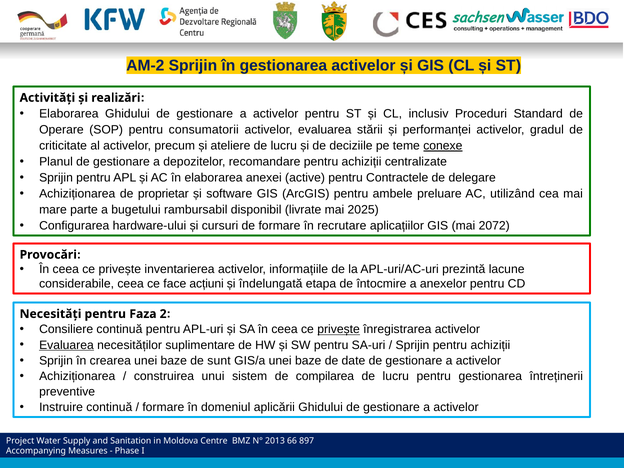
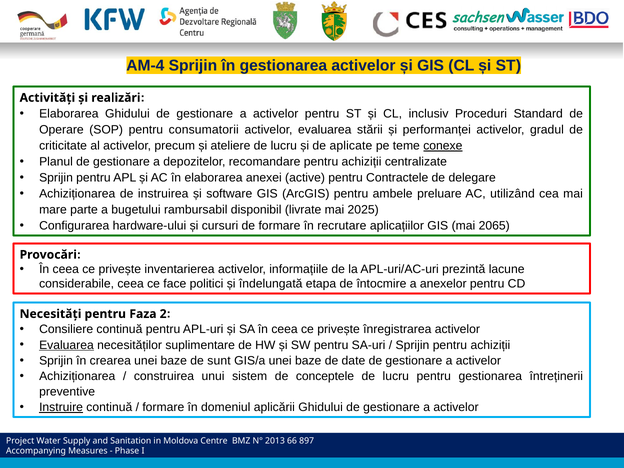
AM-2: AM-2 -> AM-4 (145, 66)
deciziile: deciziile -> aplicate (351, 146)
proprietar: proprietar -> instruirea (163, 194)
2072: 2072 -> 2065 (494, 226)
acțiuni: acțiuni -> politici (207, 284)
privește underline: present -> none (339, 329)
compilarea: compilarea -> conceptele (325, 376)
Instruire underline: none -> present (61, 407)
